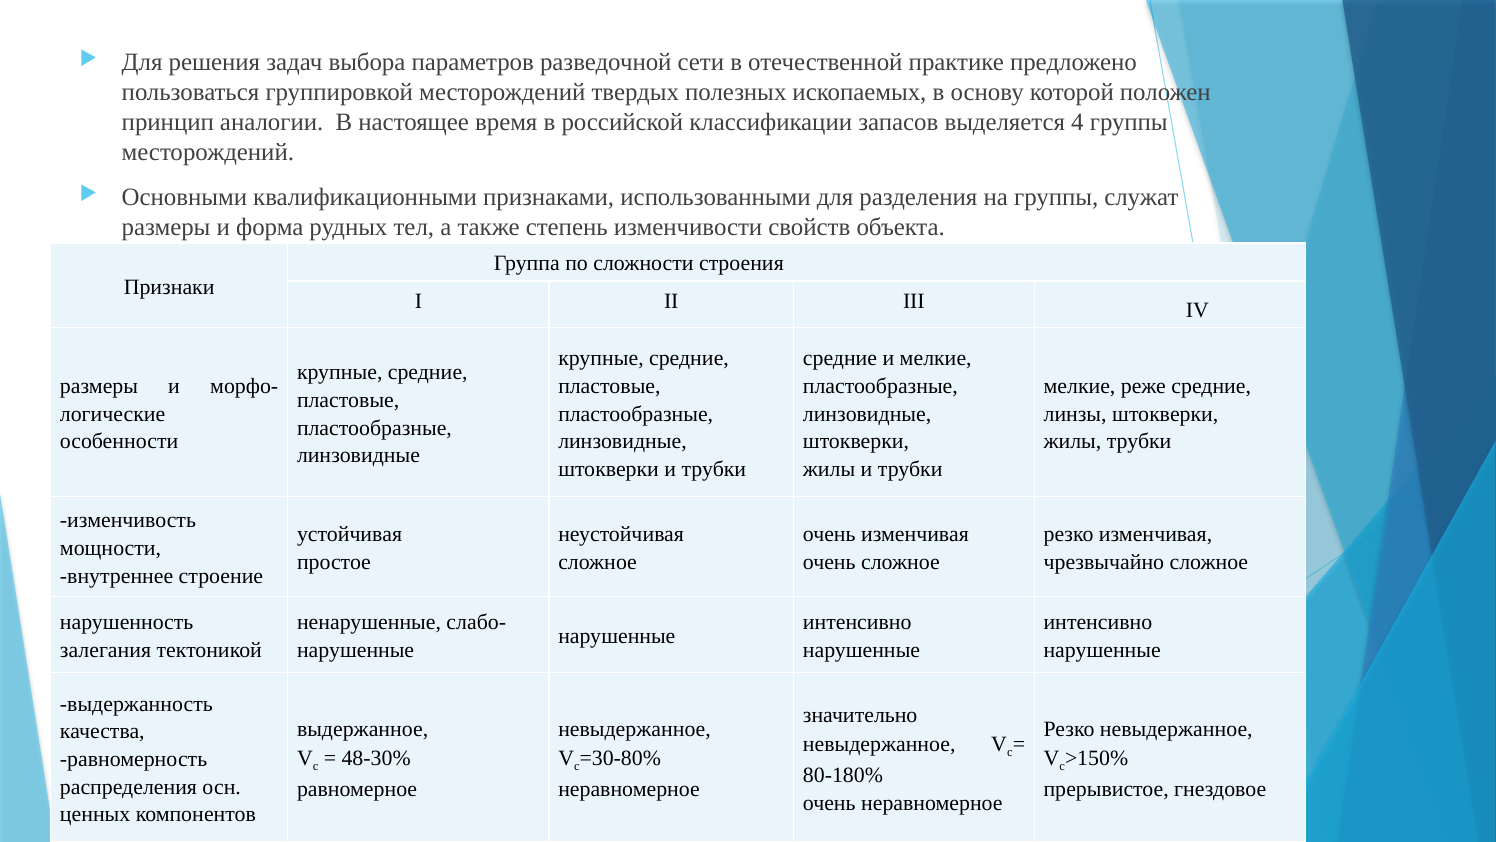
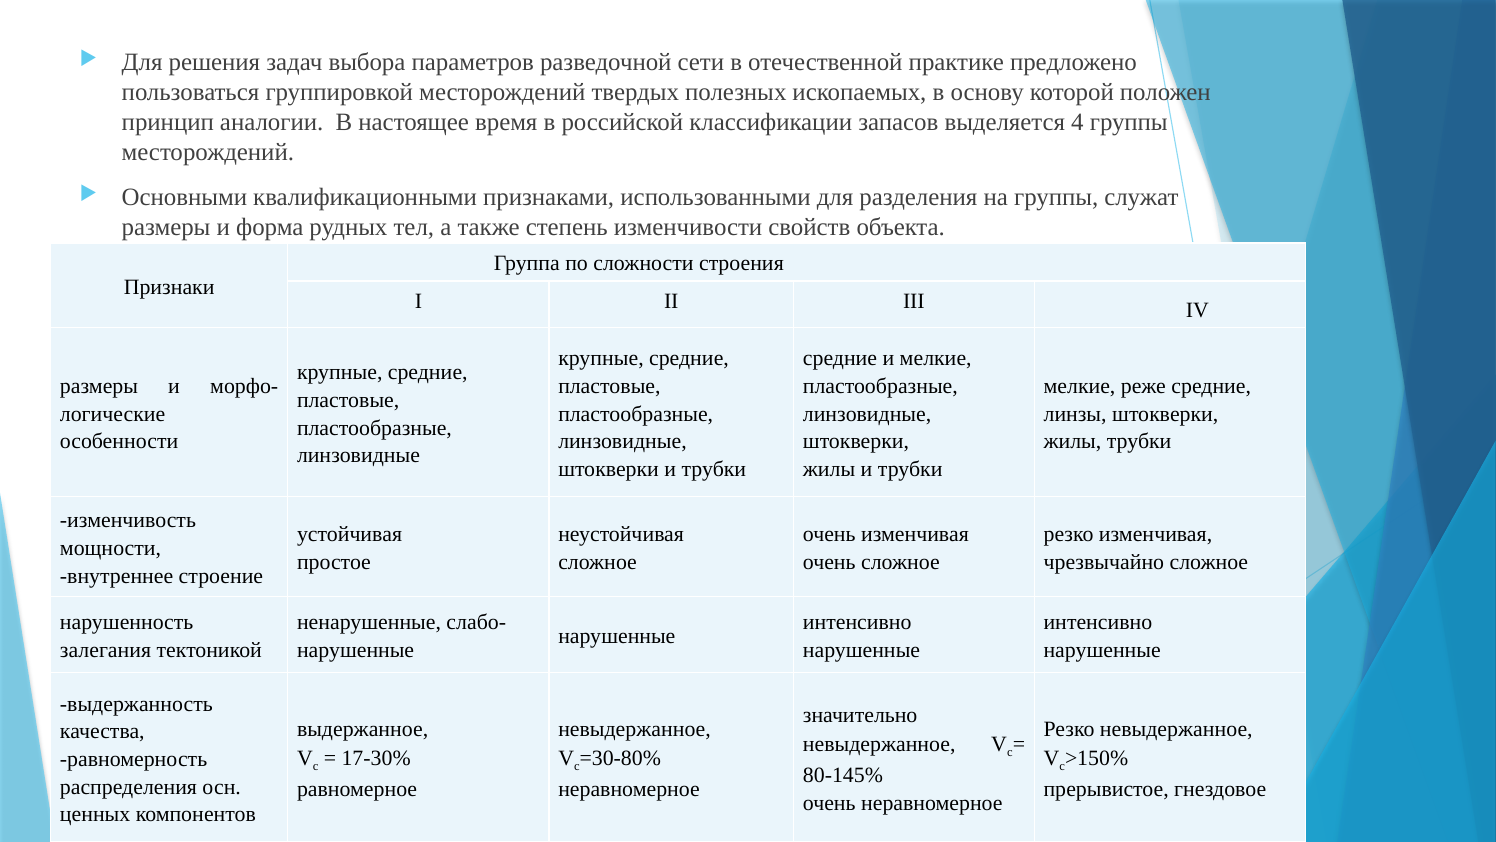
48-30%: 48-30% -> 17-30% (376, 757)
80-180%: 80-180% -> 80-145% (843, 775)
